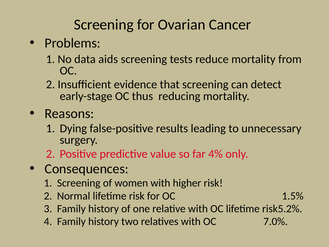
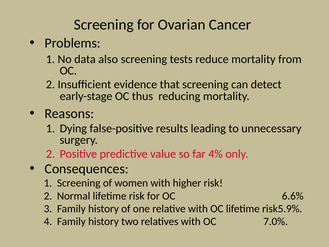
aids: aids -> also (108, 59)
1.5%: 1.5% -> 6.6% (293, 196)
risk5.2%: risk5.2% -> risk5.9% (282, 208)
